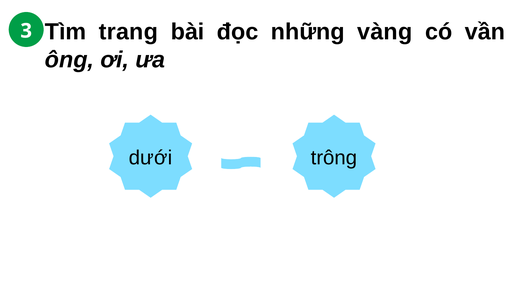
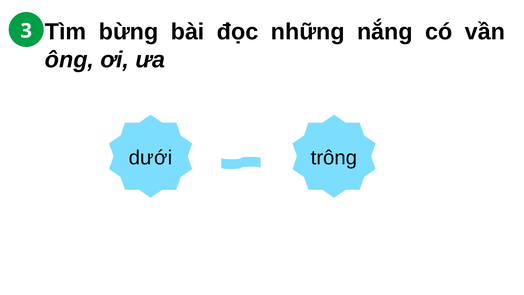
trang: trang -> bừng (129, 32)
vàng: vàng -> nắng (385, 32)
